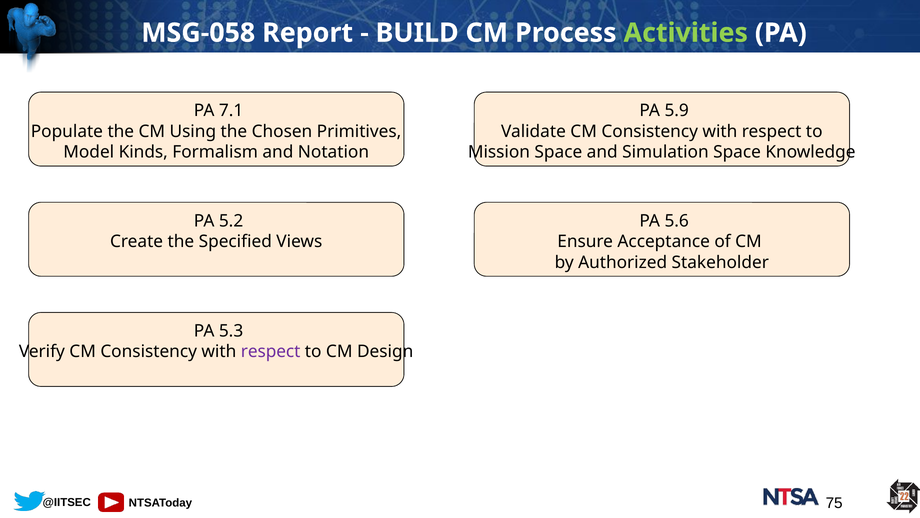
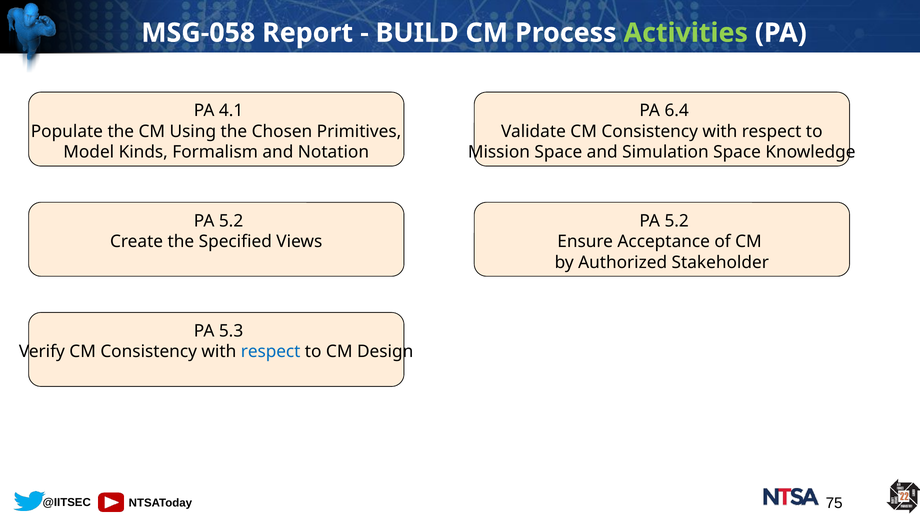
7.1: 7.1 -> 4.1 (231, 111)
5.9: 5.9 -> 6.4 (677, 111)
5.6: 5.6 -> 5.2 (677, 221)
respect colour: purple -> blue (271, 352)
